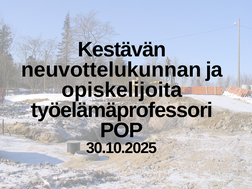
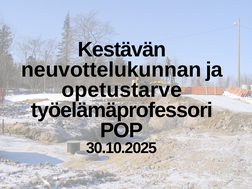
opiskelijoita: opiskelijoita -> opetustarve (122, 90)
